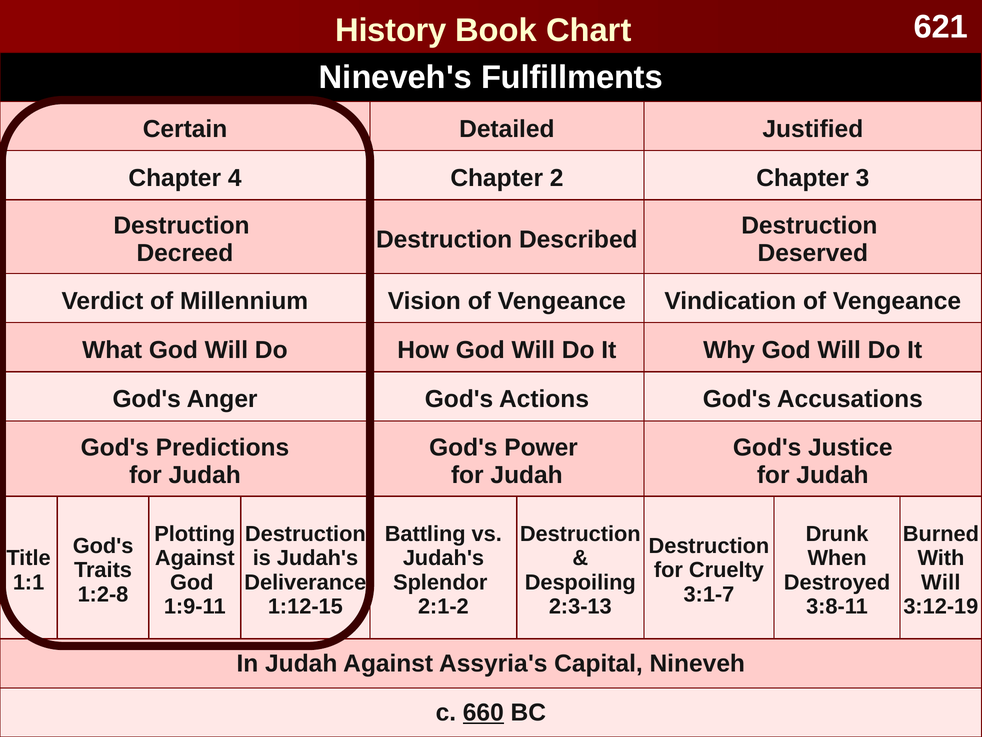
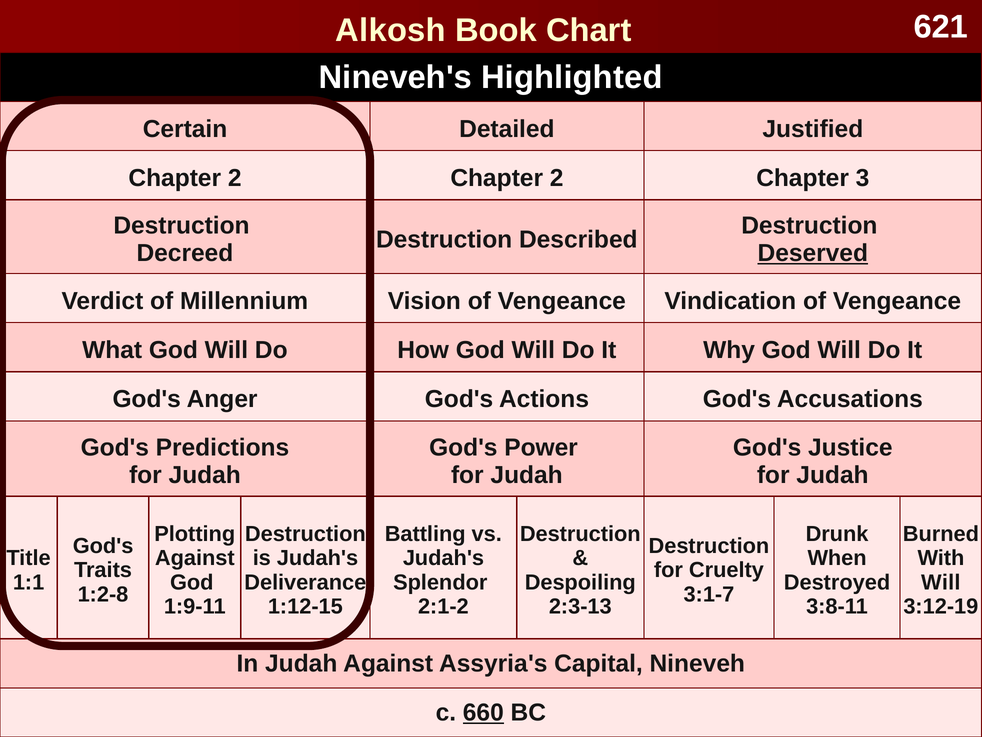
History: History -> Alkosh (391, 30)
Fulfillments: Fulfillments -> Highlighted (572, 77)
4: 4 -> 2 (235, 178)
Deserved underline: none -> present (813, 253)
